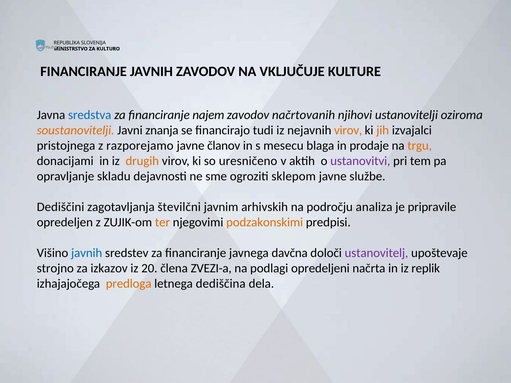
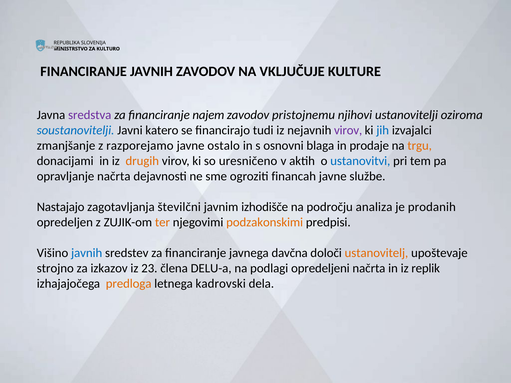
sredstva colour: blue -> purple (90, 115)
načrtovanih: načrtovanih -> pristojnemu (304, 115)
soustanovitelji colour: orange -> blue (76, 130)
znanja: znanja -> katero (162, 130)
virov colour: orange -> purple (348, 130)
jih colour: orange -> blue (383, 130)
pristojnega: pristojnega -> zmanjšanje (66, 146)
članov: članov -> ostalo (224, 146)
mesecu: mesecu -> osnovni (284, 146)
ustanovitvi colour: purple -> blue (360, 161)
opravljanje skladu: skladu -> načrta (114, 176)
sklepom: sklepom -> financah (294, 176)
Dediščini: Dediščini -> Nastajajo (61, 207)
arhivskih: arhivskih -> izhodišče (265, 207)
pripravile: pripravile -> prodanih (432, 207)
ustanovitelj colour: purple -> orange (376, 253)
20: 20 -> 23 (149, 268)
ZVEZI-a: ZVEZI-a -> DELU-a (211, 268)
dediščina: dediščina -> kadrovski (221, 284)
